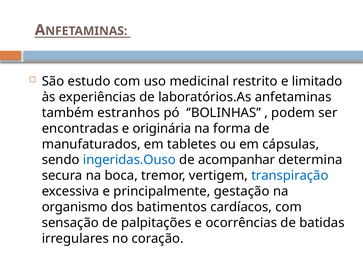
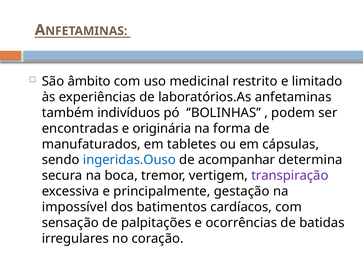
estudo: estudo -> âmbito (89, 81)
estranhos: estranhos -> indivíduos (129, 113)
transpiração colour: blue -> purple (290, 176)
organismo: organismo -> impossível (75, 207)
